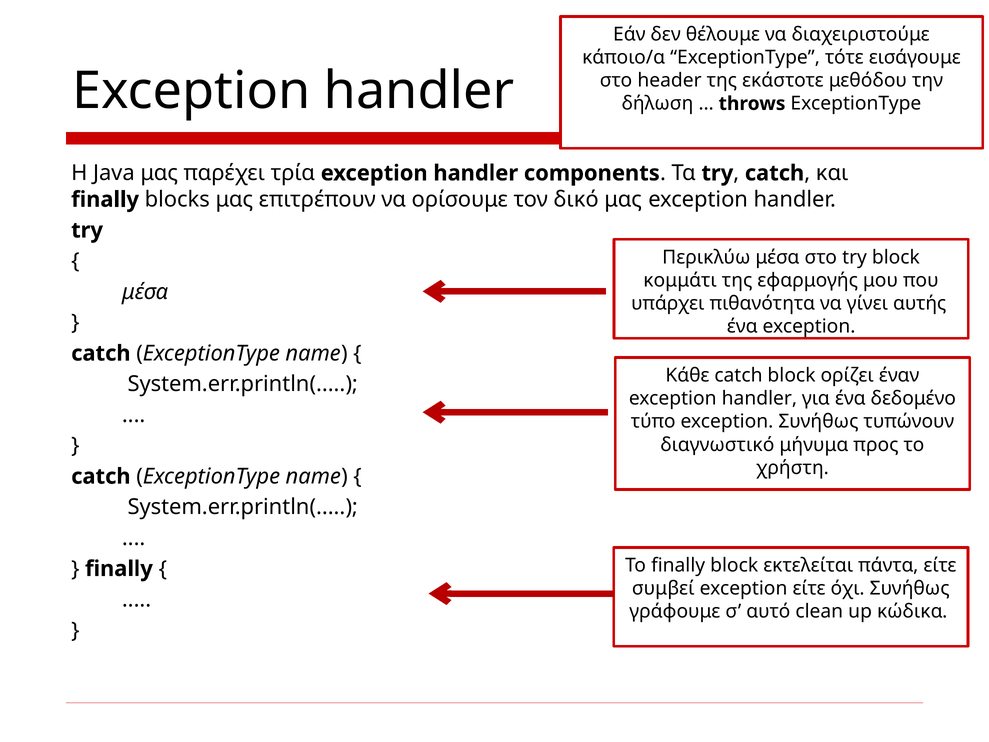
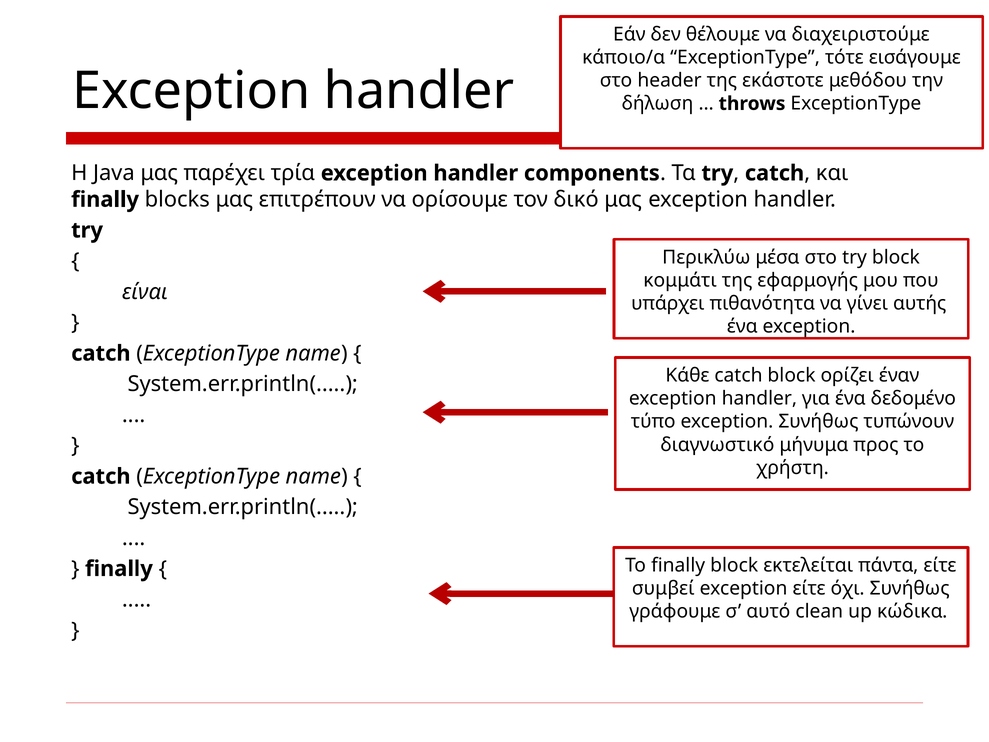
μέσα: μέσα -> είναι (145, 292)
